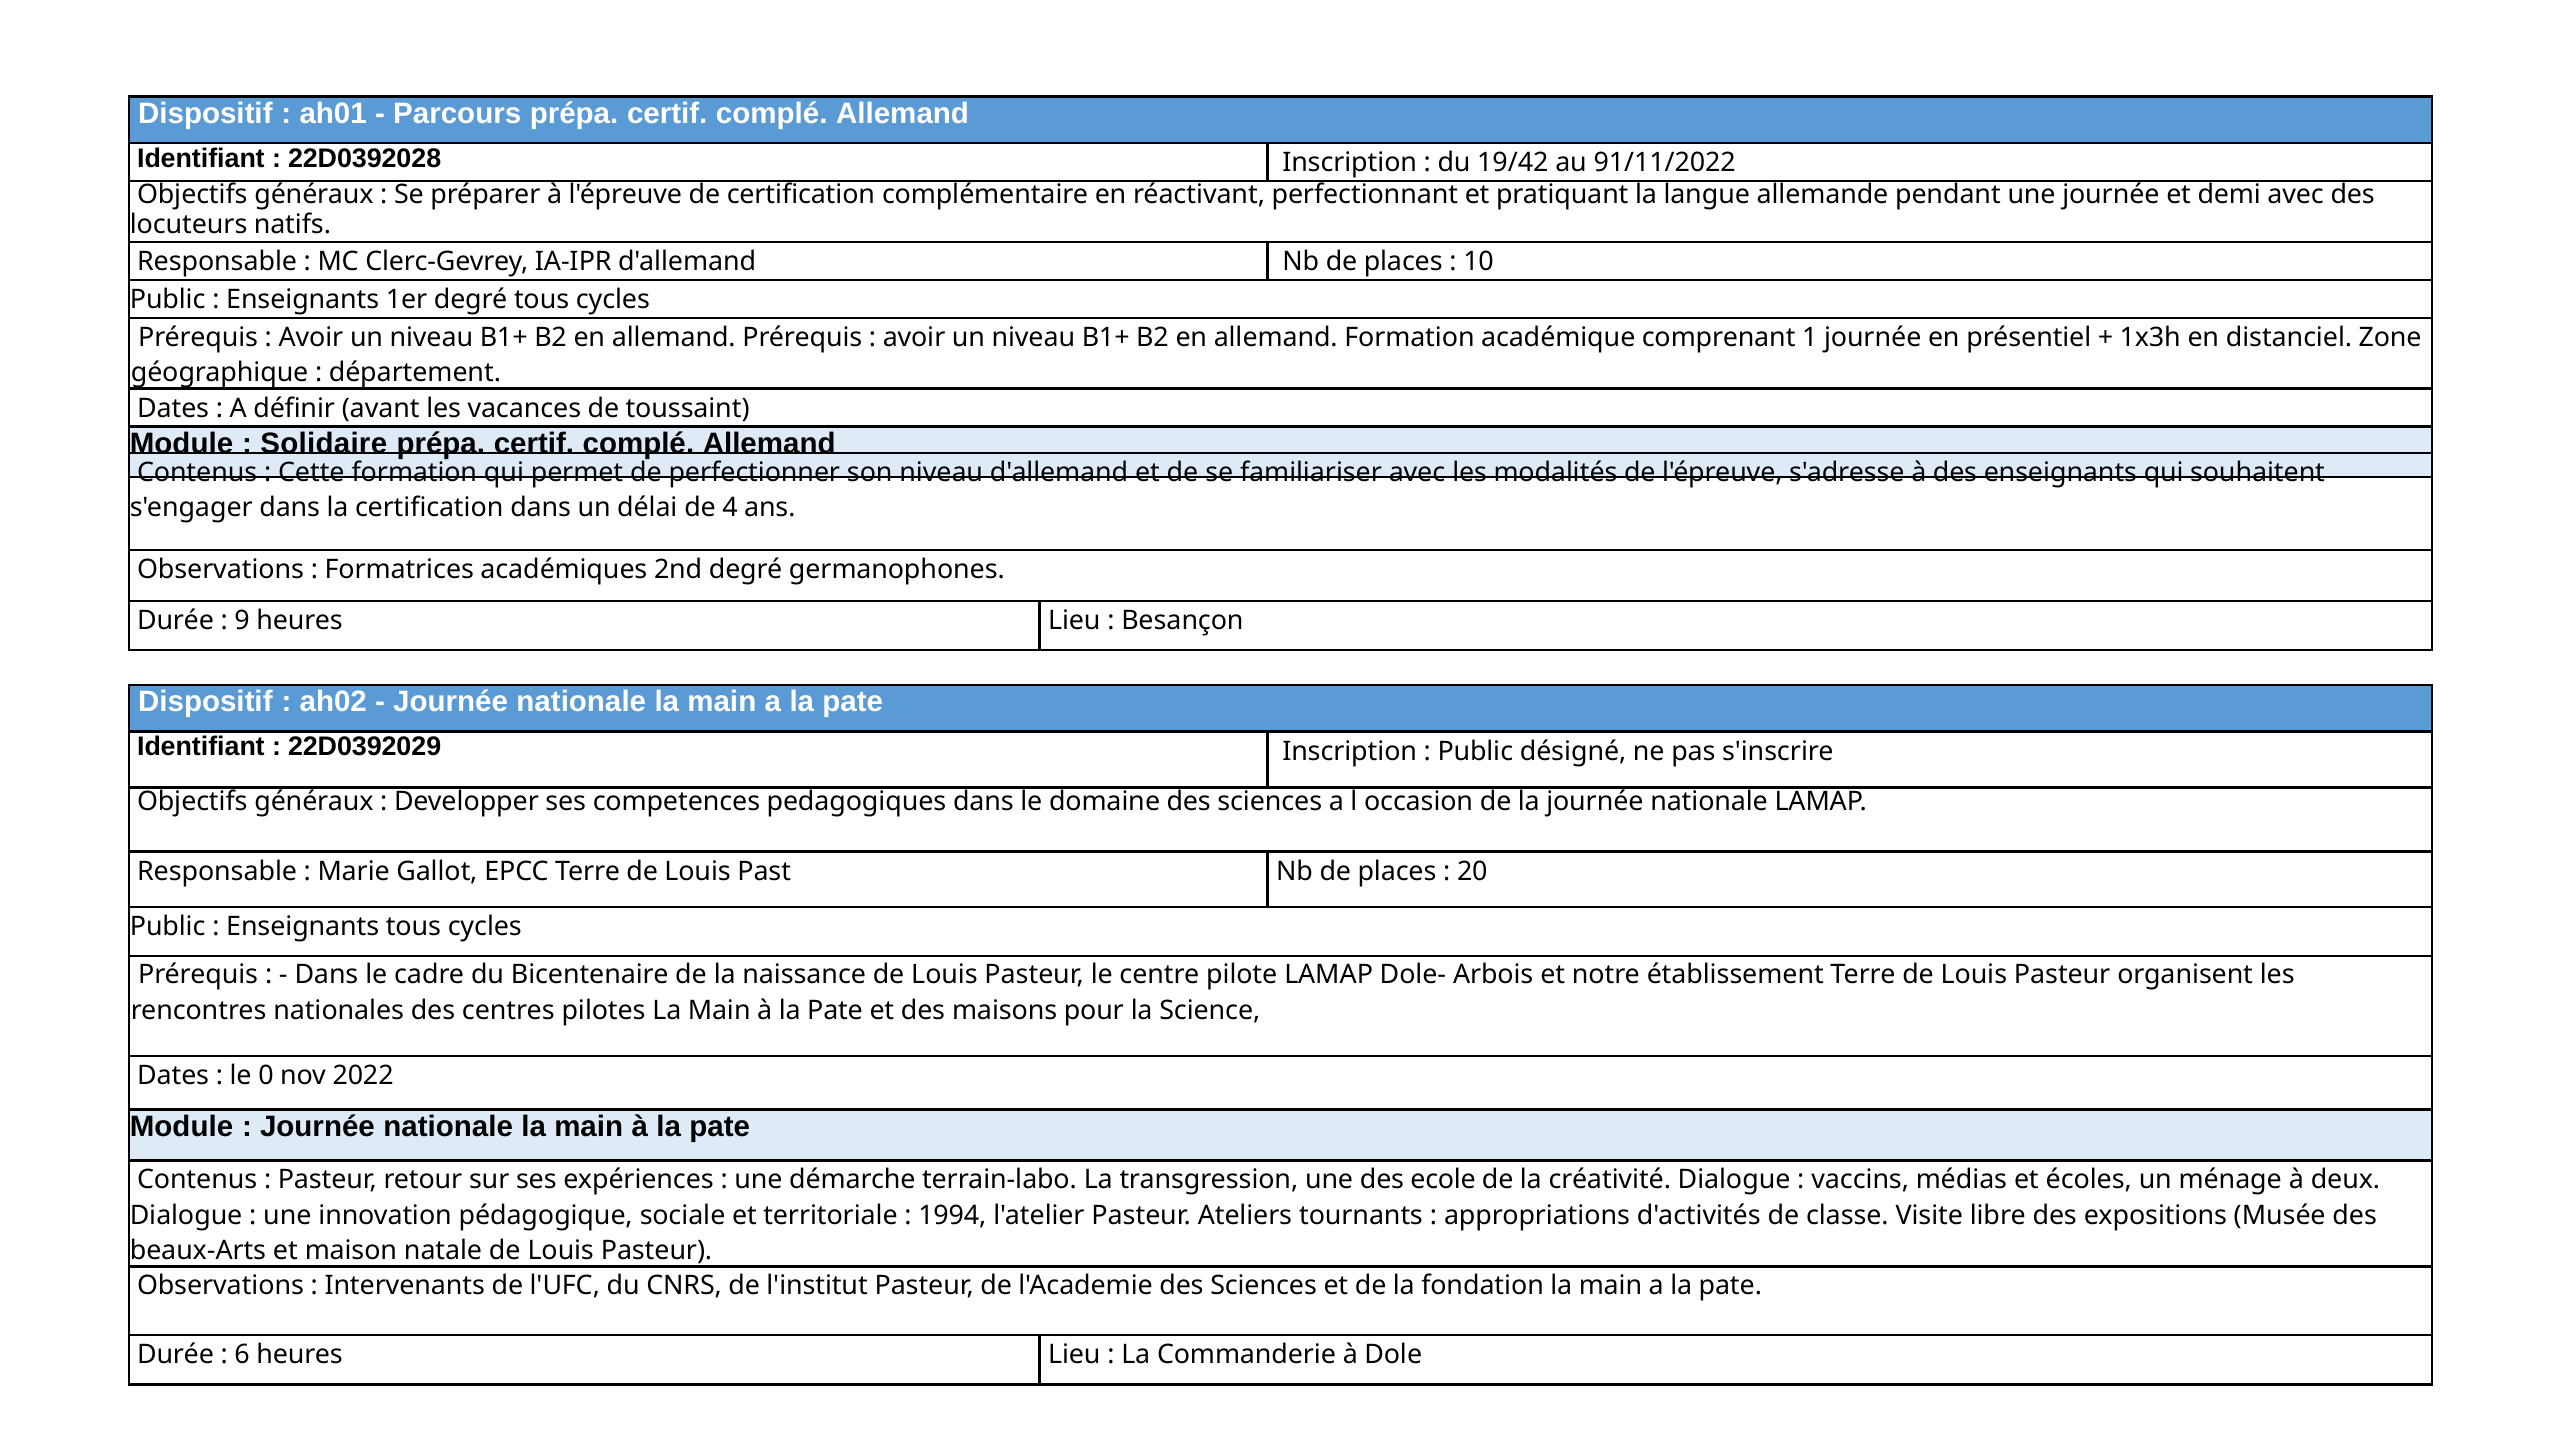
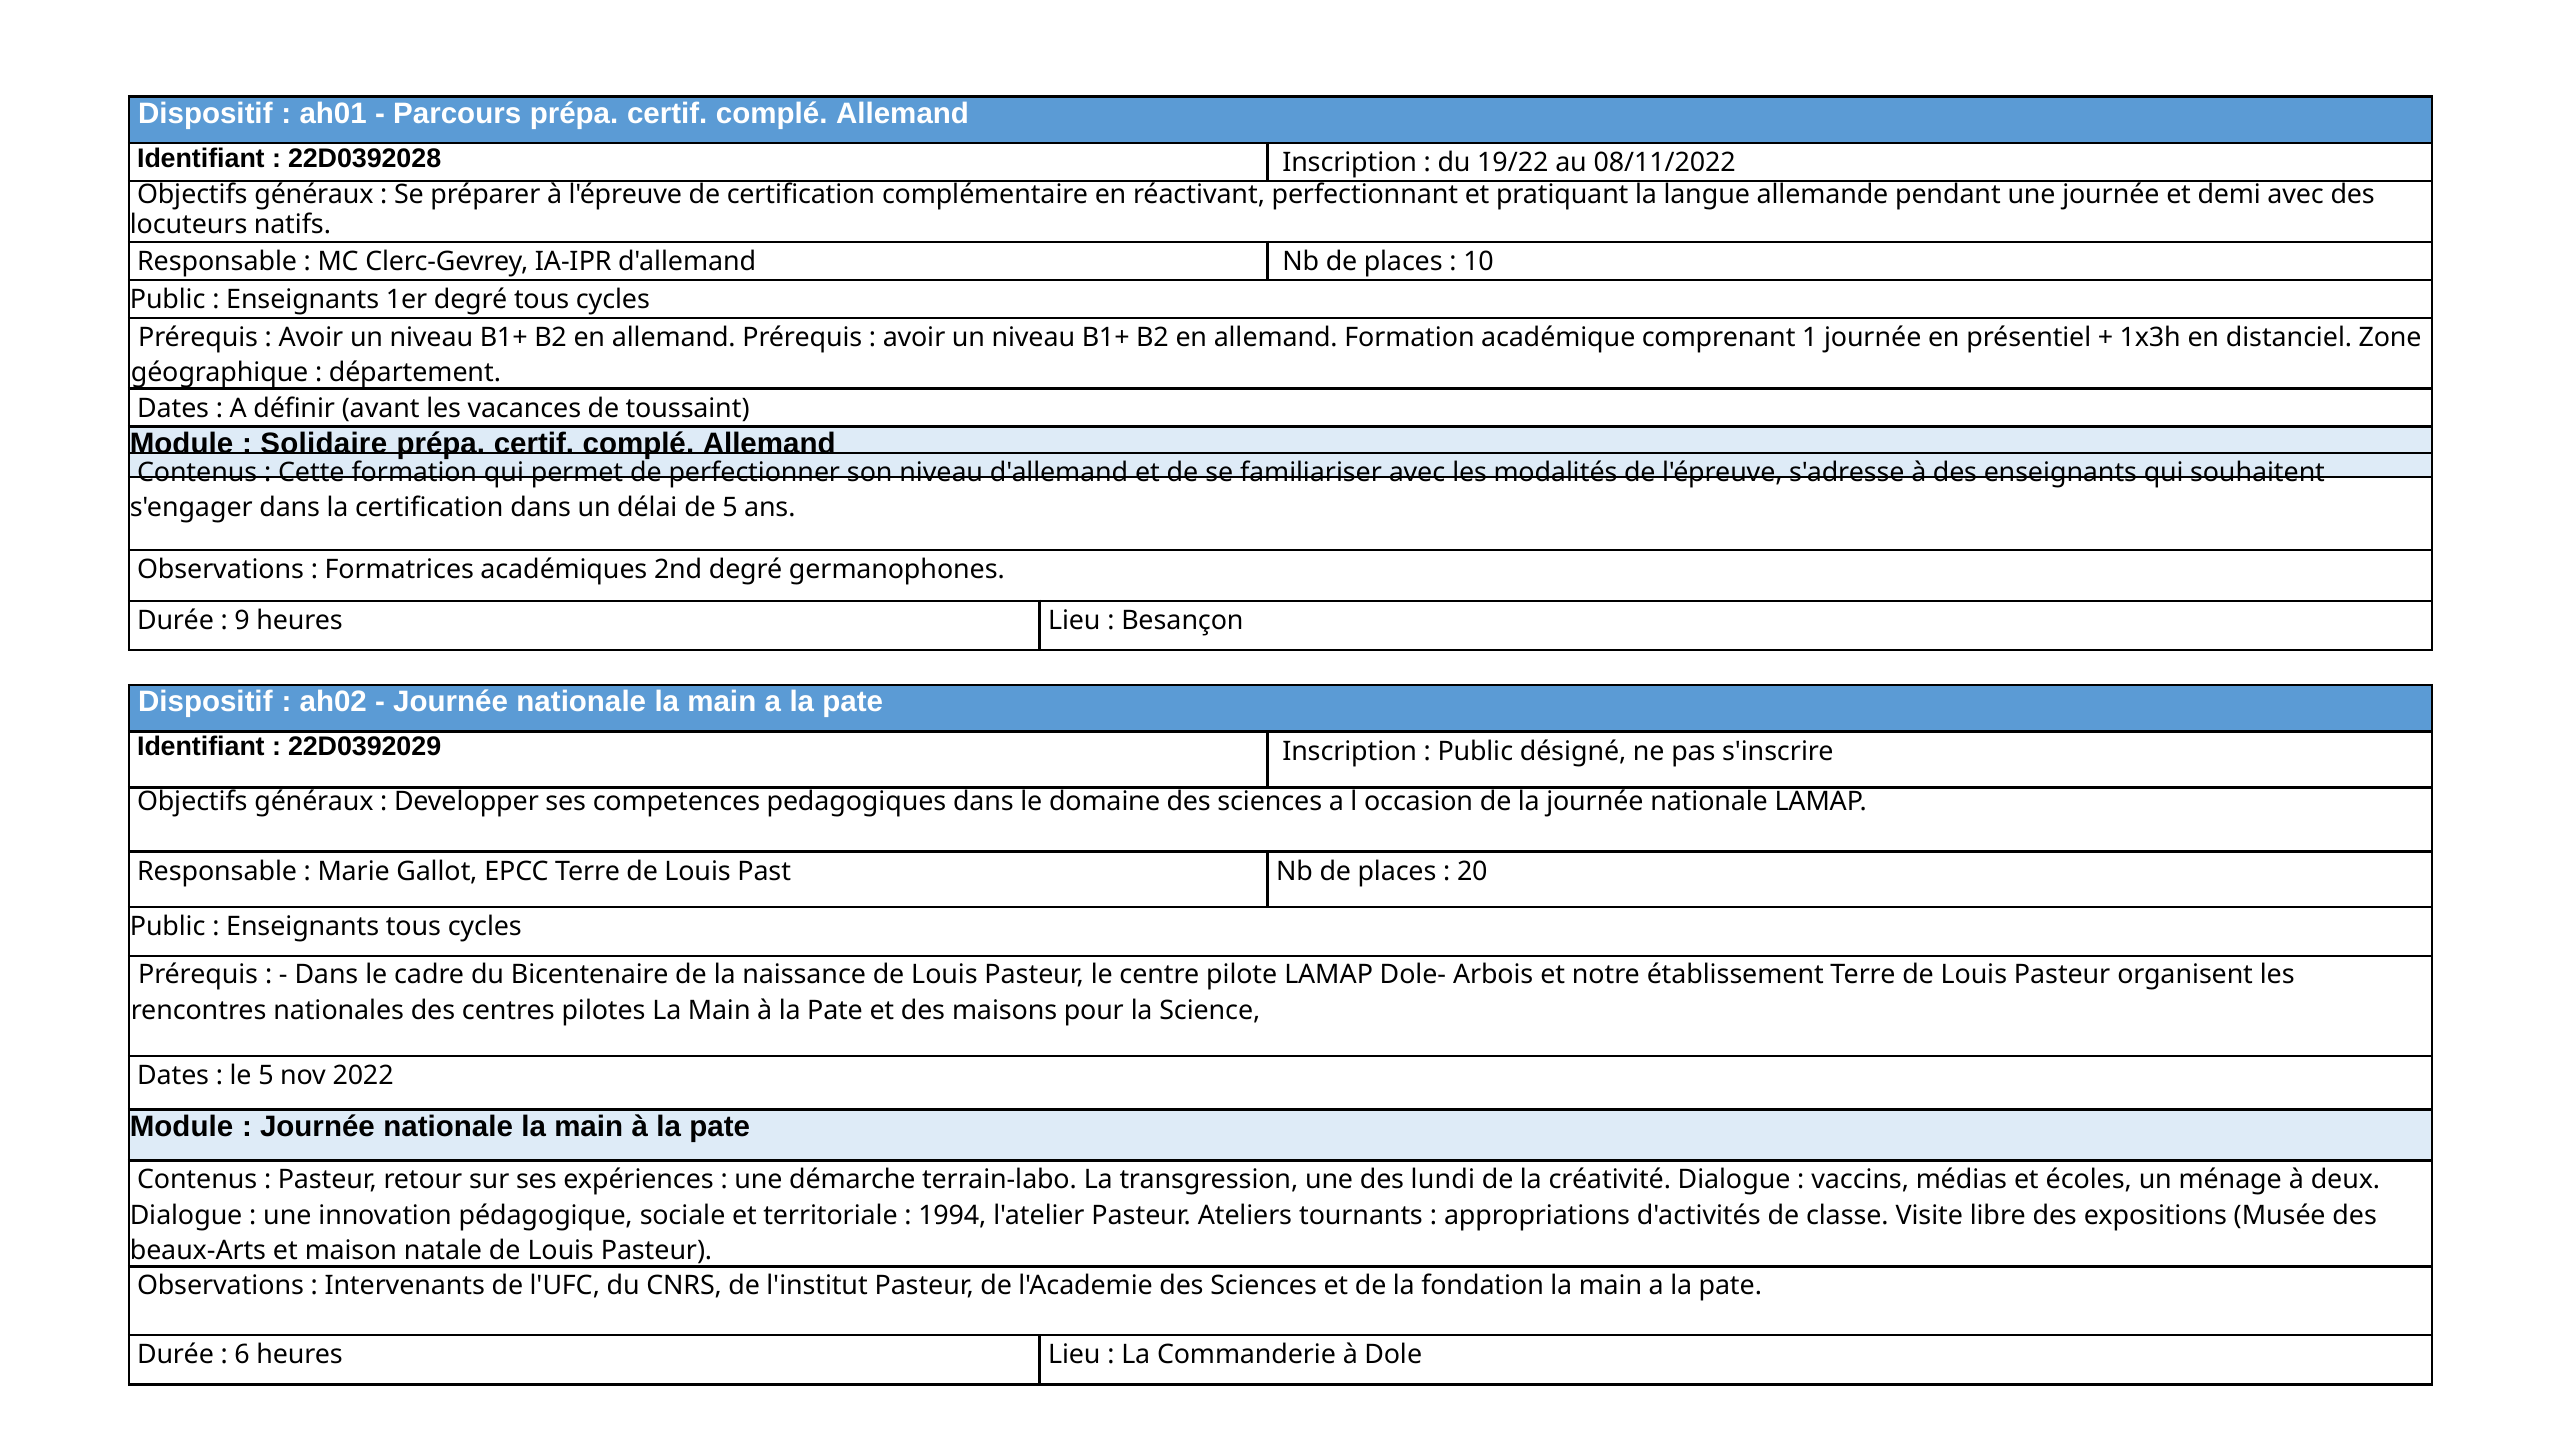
19/42: 19/42 -> 19/22 (1513, 163)
91/11/2022: 91/11/2022 -> 08/11/2022 (1665, 163)
de 4: 4 -> 5 (730, 508)
le 0: 0 -> 5 (266, 1076)
ecole: ecole -> lundi (1443, 1180)
